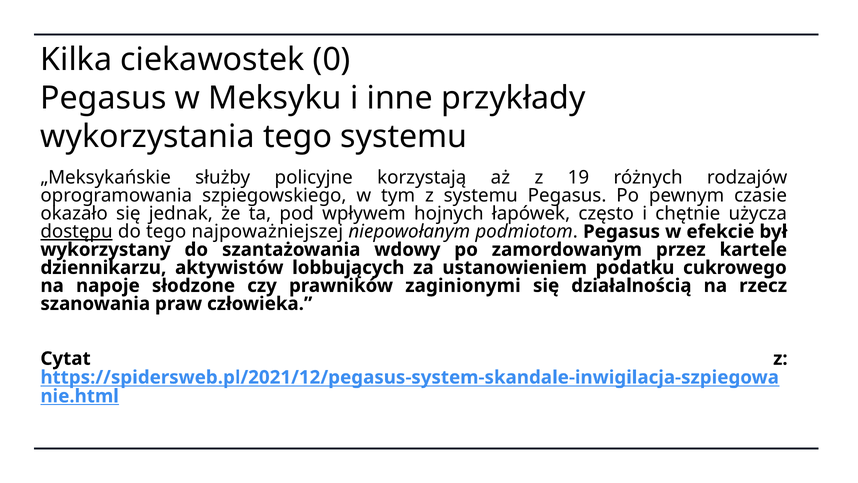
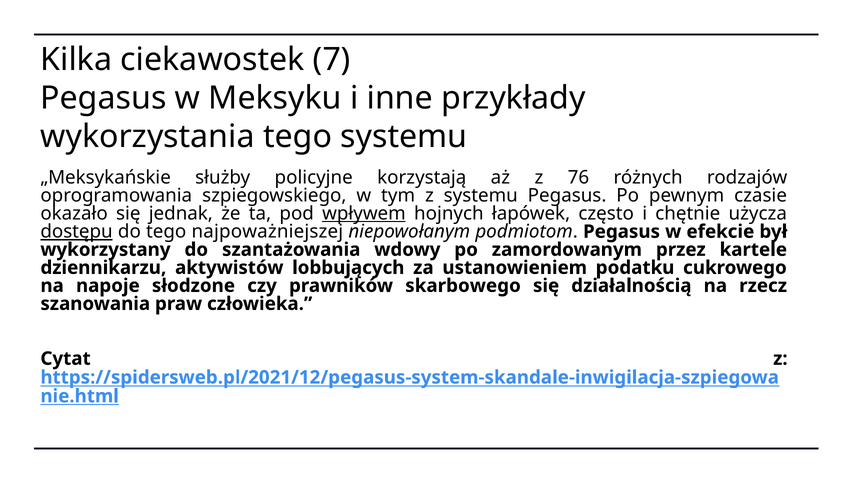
0: 0 -> 7 (332, 59)
19: 19 -> 76 (578, 177)
wpływem underline: none -> present (364, 213)
zaginionymi: zaginionymi -> skarbowego (463, 285)
